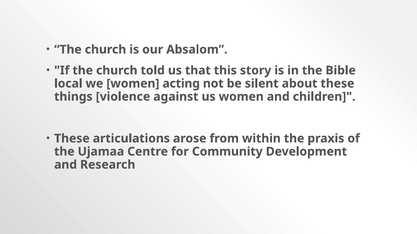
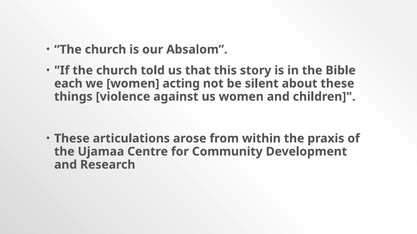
local: local -> each (68, 84)
